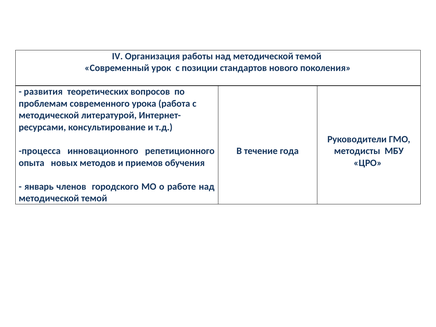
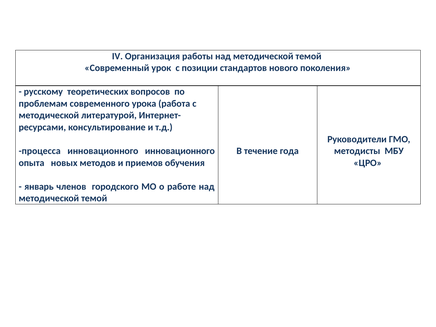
развития: развития -> русскому (43, 92)
инновационного репетиционного: репетиционного -> инновационного (180, 151)
